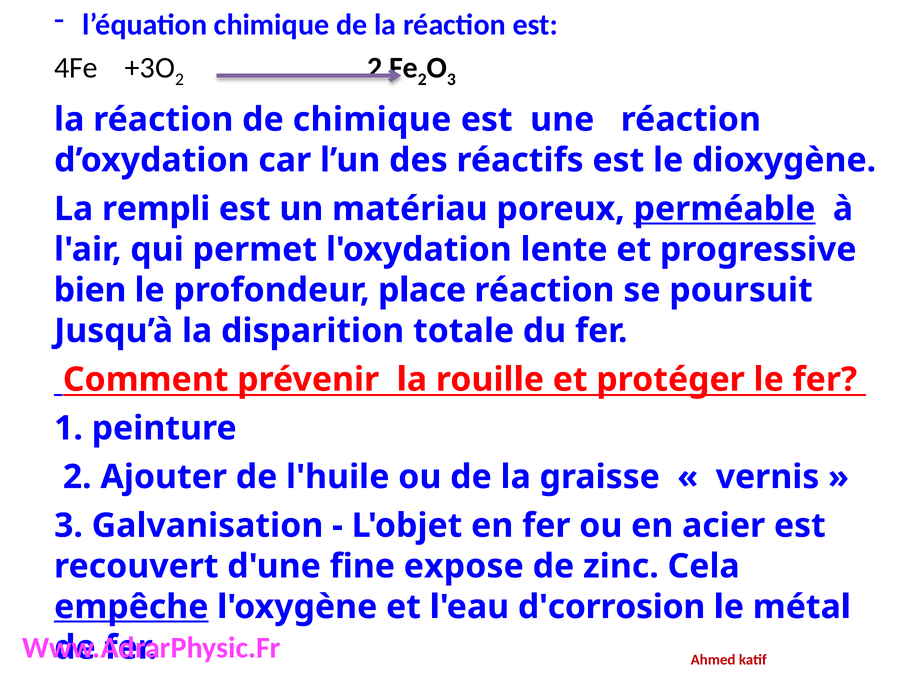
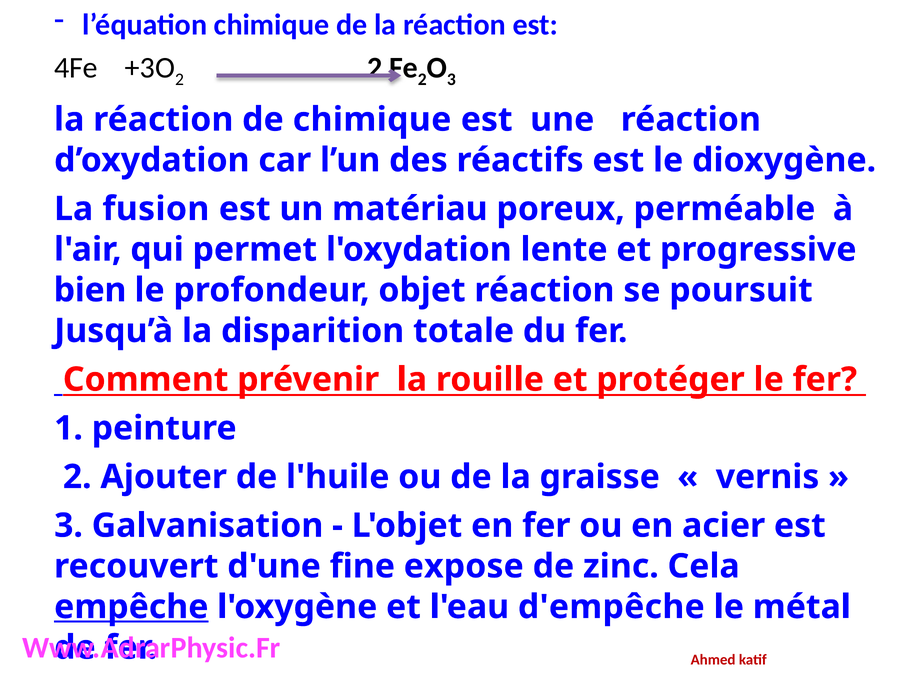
rempli: rempli -> fusion (156, 209)
perméable underline: present -> none (724, 209)
place: place -> objet (422, 290)
d'corrosion: d'corrosion -> d'empêche (611, 606)
